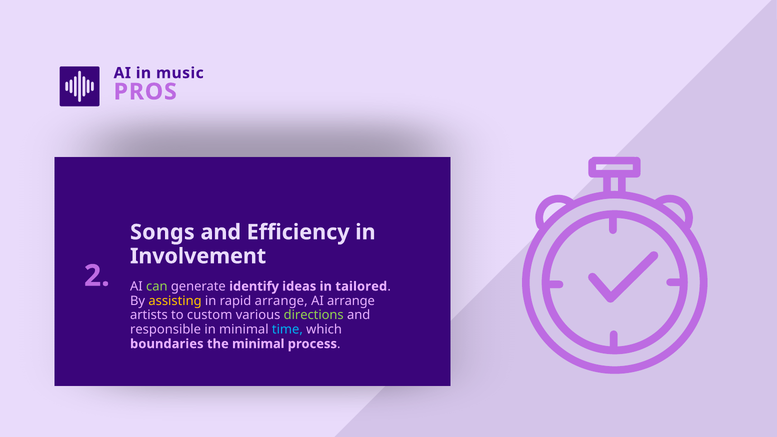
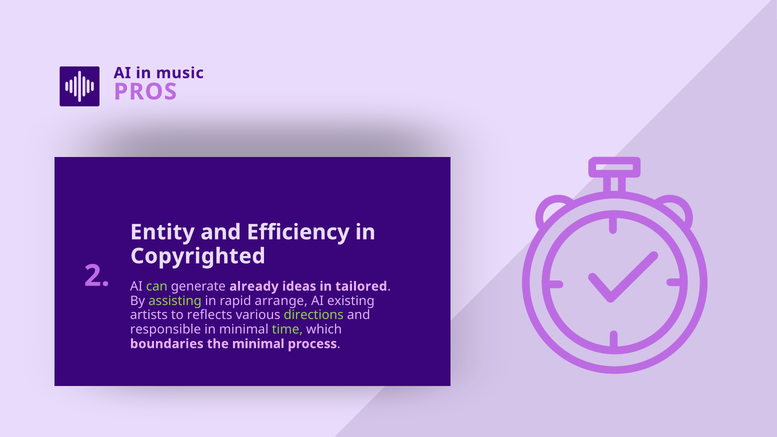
Songs: Songs -> Entity (162, 232)
Involvement: Involvement -> Copyrighted (198, 256)
identify: identify -> already (254, 286)
assisting colour: yellow -> light green (175, 301)
AI arrange: arrange -> existing (351, 301)
custom: custom -> reflects (210, 315)
time colour: light blue -> light green (287, 330)
